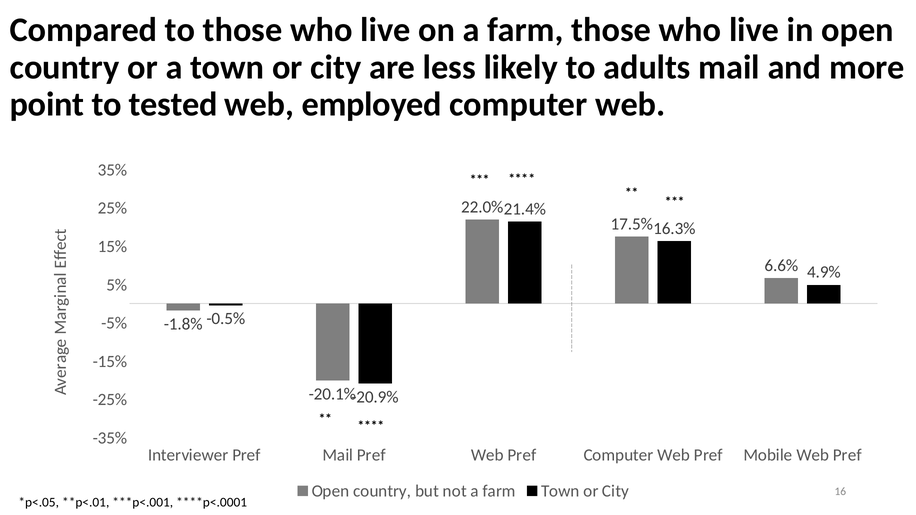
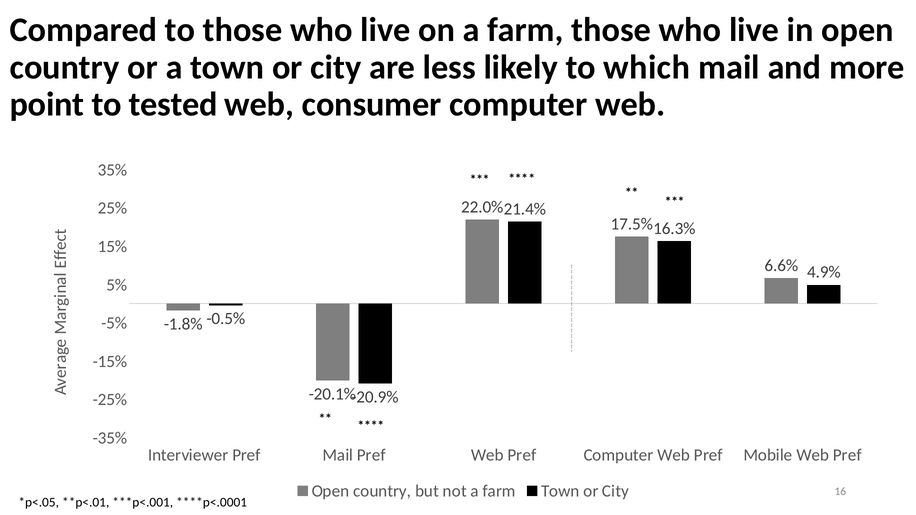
adults: adults -> which (647, 67)
employed: employed -> consumer (372, 104)
